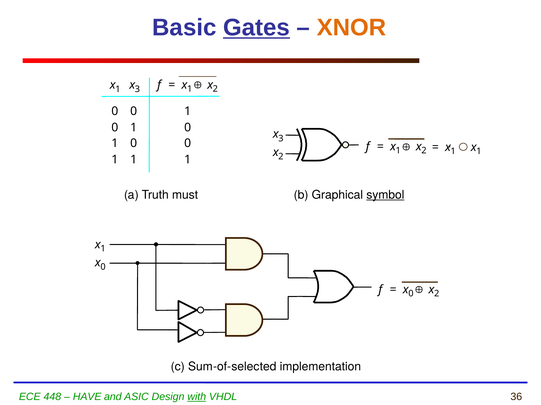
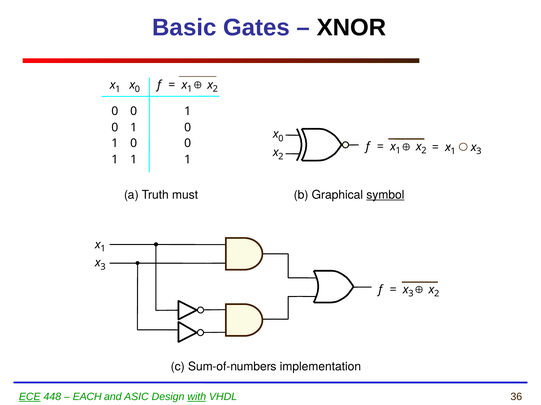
Gates underline: present -> none (257, 28)
XNOR colour: orange -> black (351, 28)
1 x 3: 3 -> 0 (137, 89)
3: 3 -> 0 (281, 139)
1: 1 -> 3 (479, 151)
0: 0 -> 3 (103, 268)
f x 0: 0 -> 3 (411, 294)
Sum-of-selected: Sum-of-selected -> Sum-of-numbers (232, 367)
ECE underline: none -> present (30, 397)
HAVE: HAVE -> EACH (87, 397)
